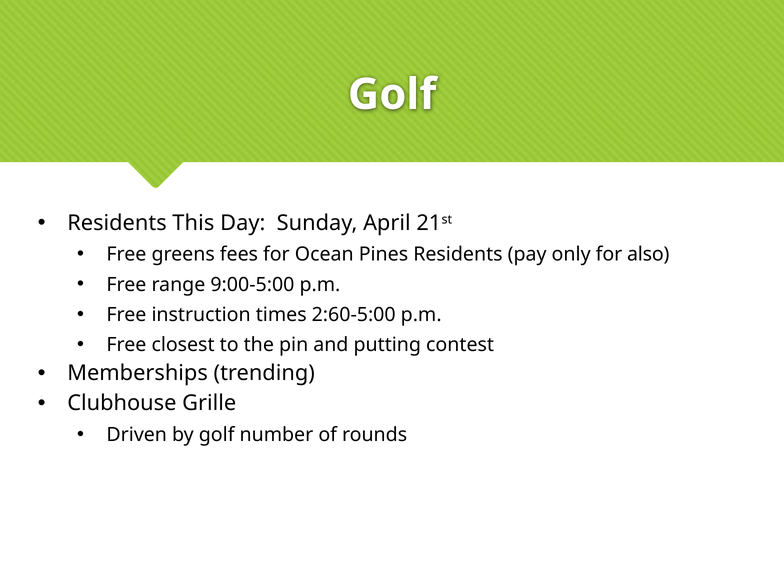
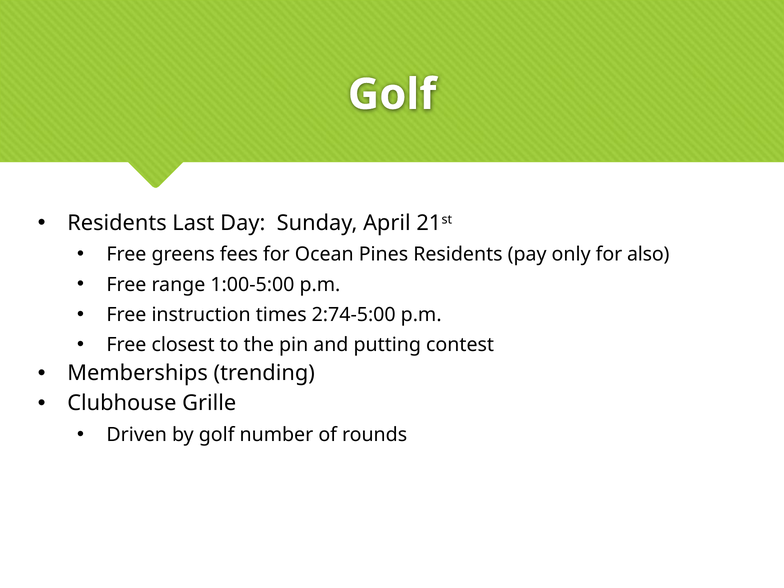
This: This -> Last (193, 223)
9:00-5:00: 9:00-5:00 -> 1:00-5:00 (252, 285)
2:60-5:00: 2:60-5:00 -> 2:74-5:00 (354, 315)
